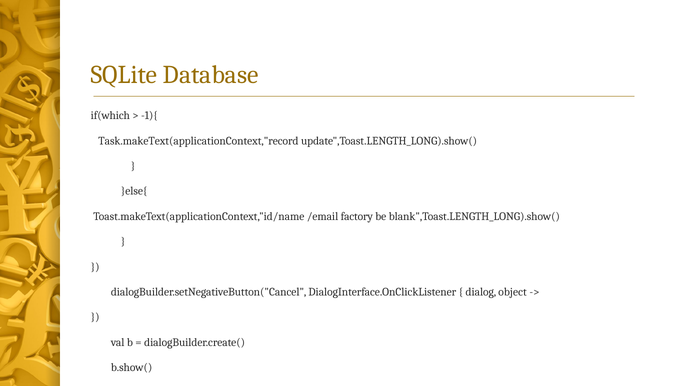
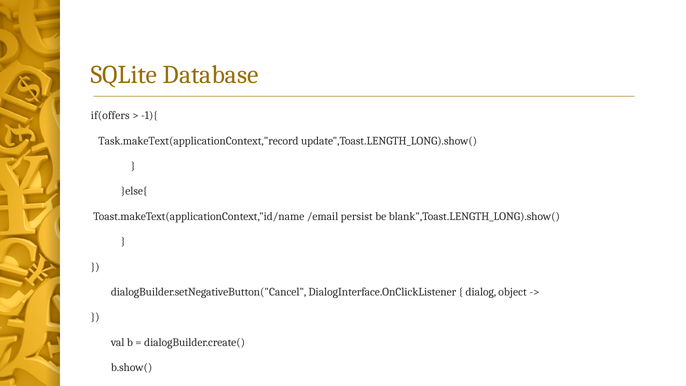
if(which: if(which -> if(offers (110, 116)
factory: factory -> persist (357, 216)
